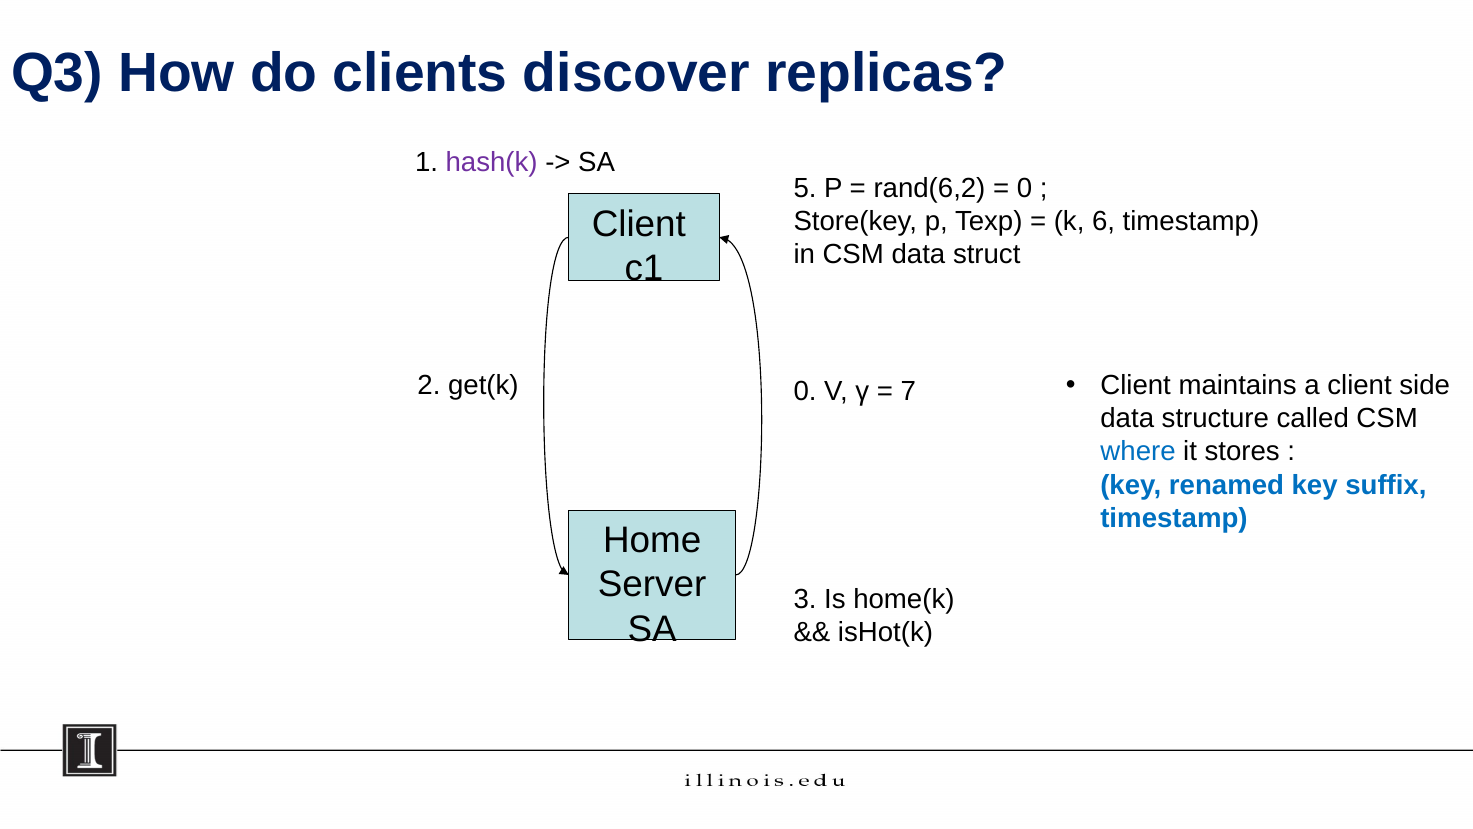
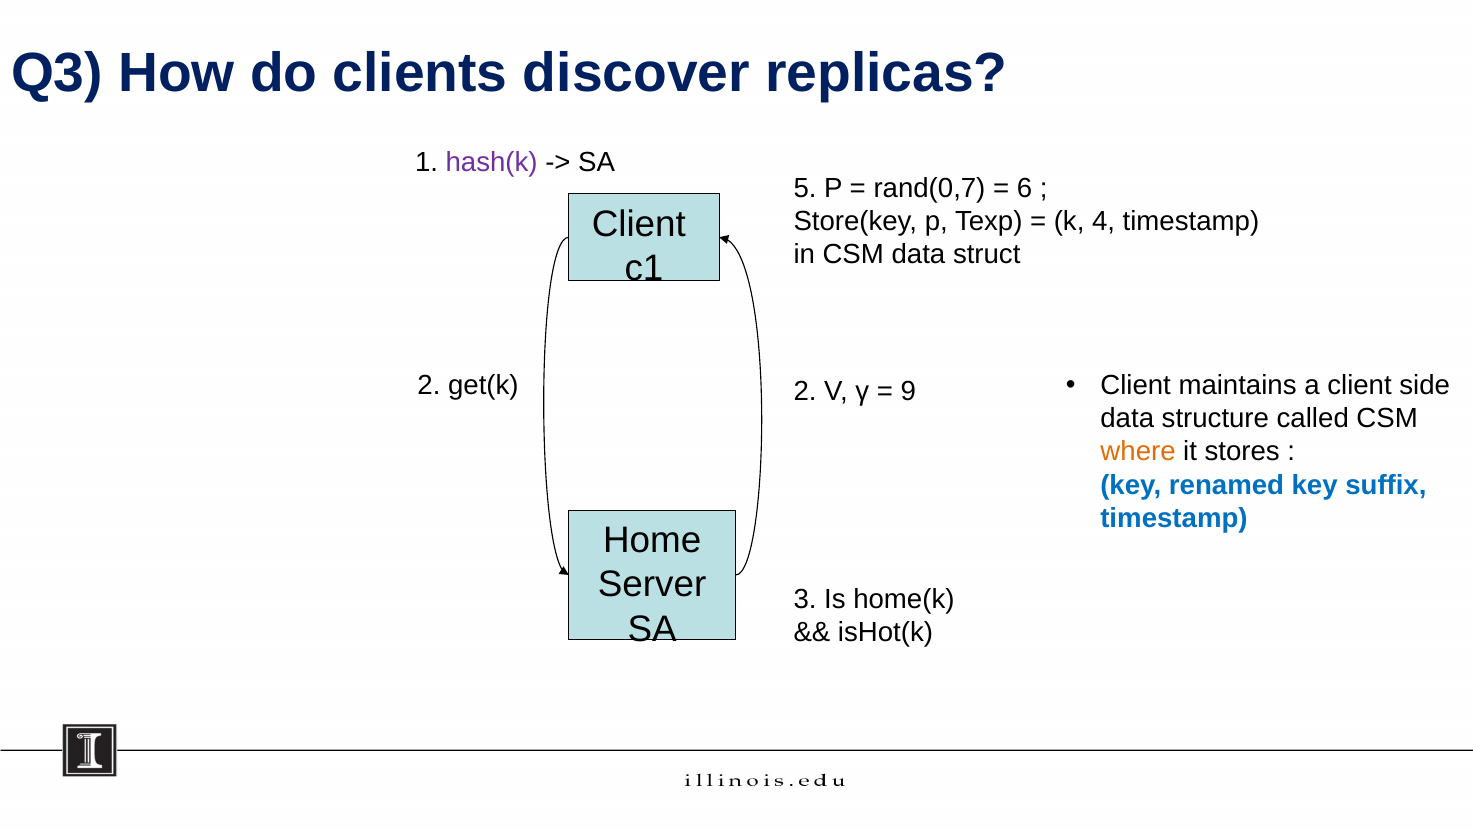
rand(6,2: rand(6,2 -> rand(0,7 (929, 188)
0: 0 -> 6 (1024, 188)
6: 6 -> 4 (1104, 222)
get(k 0: 0 -> 2 (805, 391)
7: 7 -> 9 (908, 391)
where colour: blue -> orange (1138, 451)
